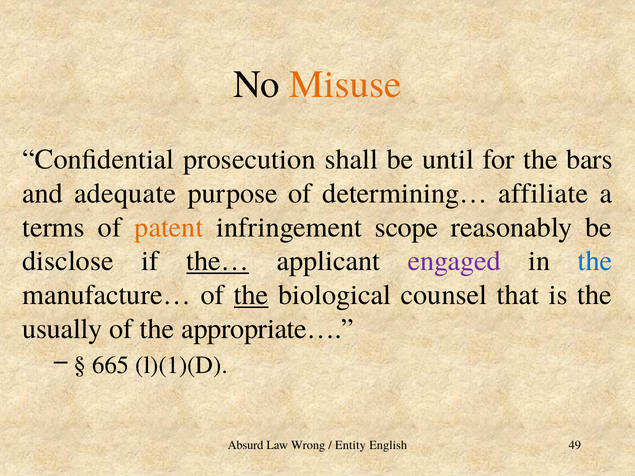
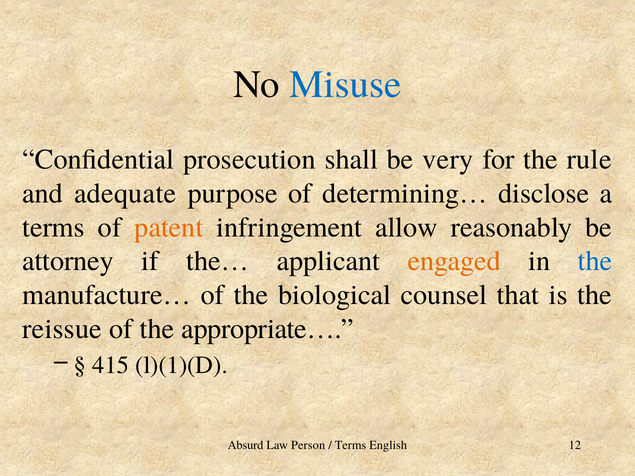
Misuse colour: orange -> blue (346, 85)
until: until -> very (448, 160)
bars: bars -> rule (589, 160)
affiliate: affiliate -> disclose (544, 194)
scope: scope -> allow (406, 227)
disclose: disclose -> attorney (68, 261)
the… underline: present -> none (218, 261)
engaged colour: purple -> orange (454, 261)
the underline: present -> none (251, 295)
usually: usually -> reissue (62, 329)
665: 665 -> 415 (111, 365)
Wrong: Wrong -> Person (308, 445)
Entity: Entity -> Terms (351, 445)
49: 49 -> 12 (575, 445)
